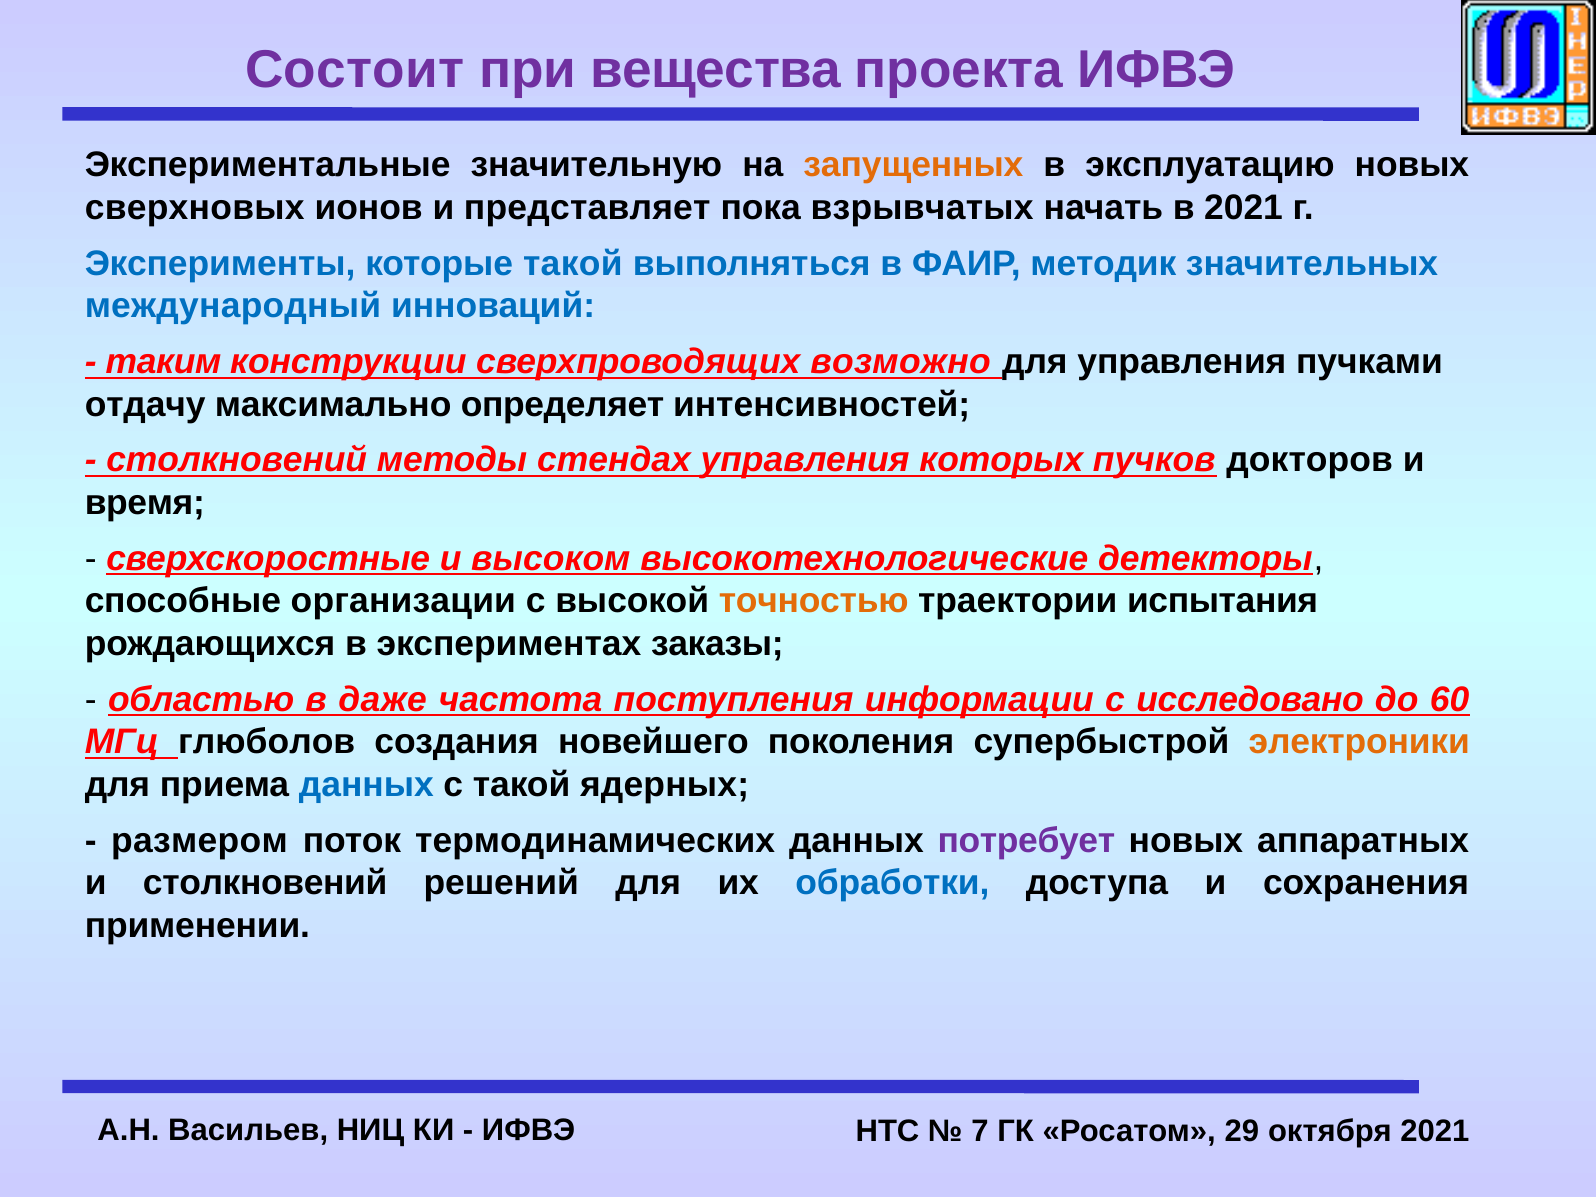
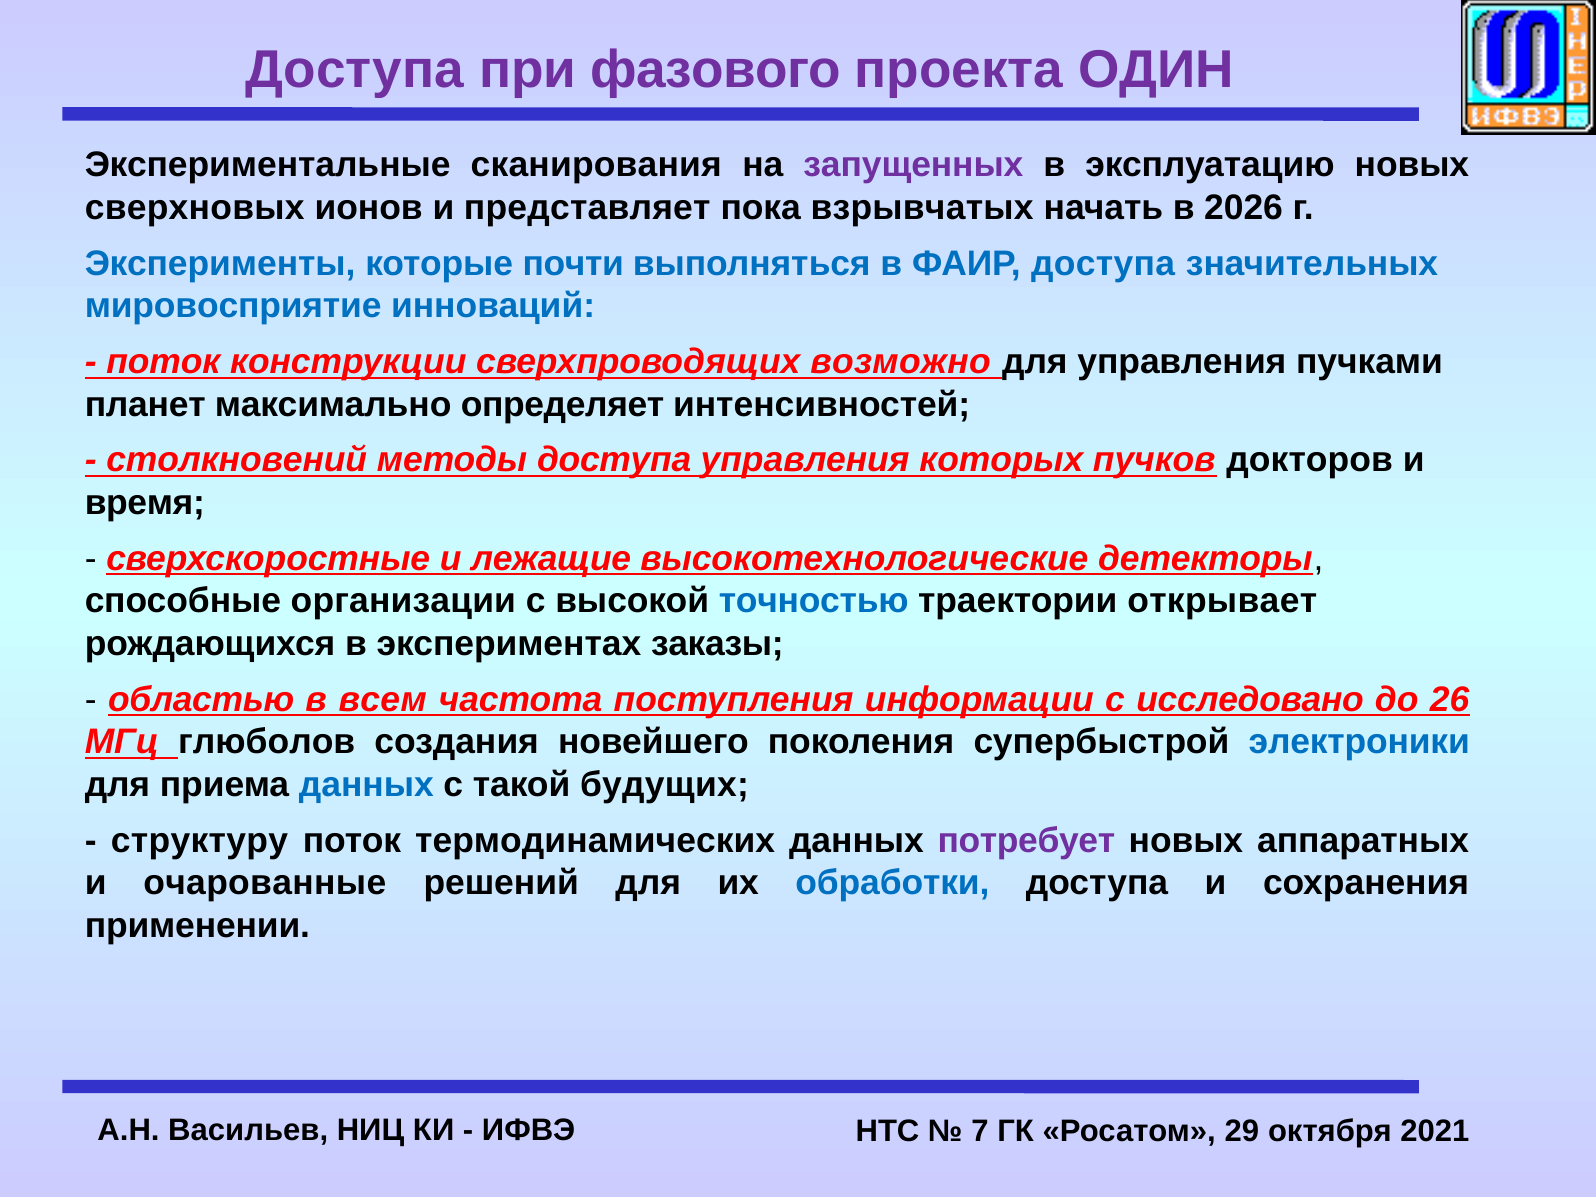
Состоит: Состоит -> Доступа (355, 70)
вещества: вещества -> фазового (716, 70)
проекта ИФВЭ: ИФВЭ -> ОДИН (1156, 70)
значительную: значительную -> сканирования (596, 165)
запущенных colour: orange -> purple (913, 165)
в 2021: 2021 -> 2026 (1244, 208)
которые такой: такой -> почти (573, 263)
ФАИР методик: методик -> доступа (1103, 263)
международный: международный -> мировосприятие (233, 306)
таким: таким -> поток (163, 362)
отдачу: отдачу -> планет (145, 404)
методы стендах: стендах -> доступа (614, 460)
высоком: высоком -> лежащие (551, 559)
точностью colour: orange -> blue (814, 601)
испытания: испытания -> открывает (1222, 601)
даже: даже -> всем (383, 700)
60: 60 -> 26 (1450, 700)
электроники colour: orange -> blue (1359, 742)
ядерных: ядерных -> будущих (665, 785)
размером: размером -> структуру (199, 841)
и столкновений: столкновений -> очарованные (265, 883)
